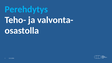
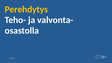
Perehdytys colour: light blue -> yellow (26, 9)
